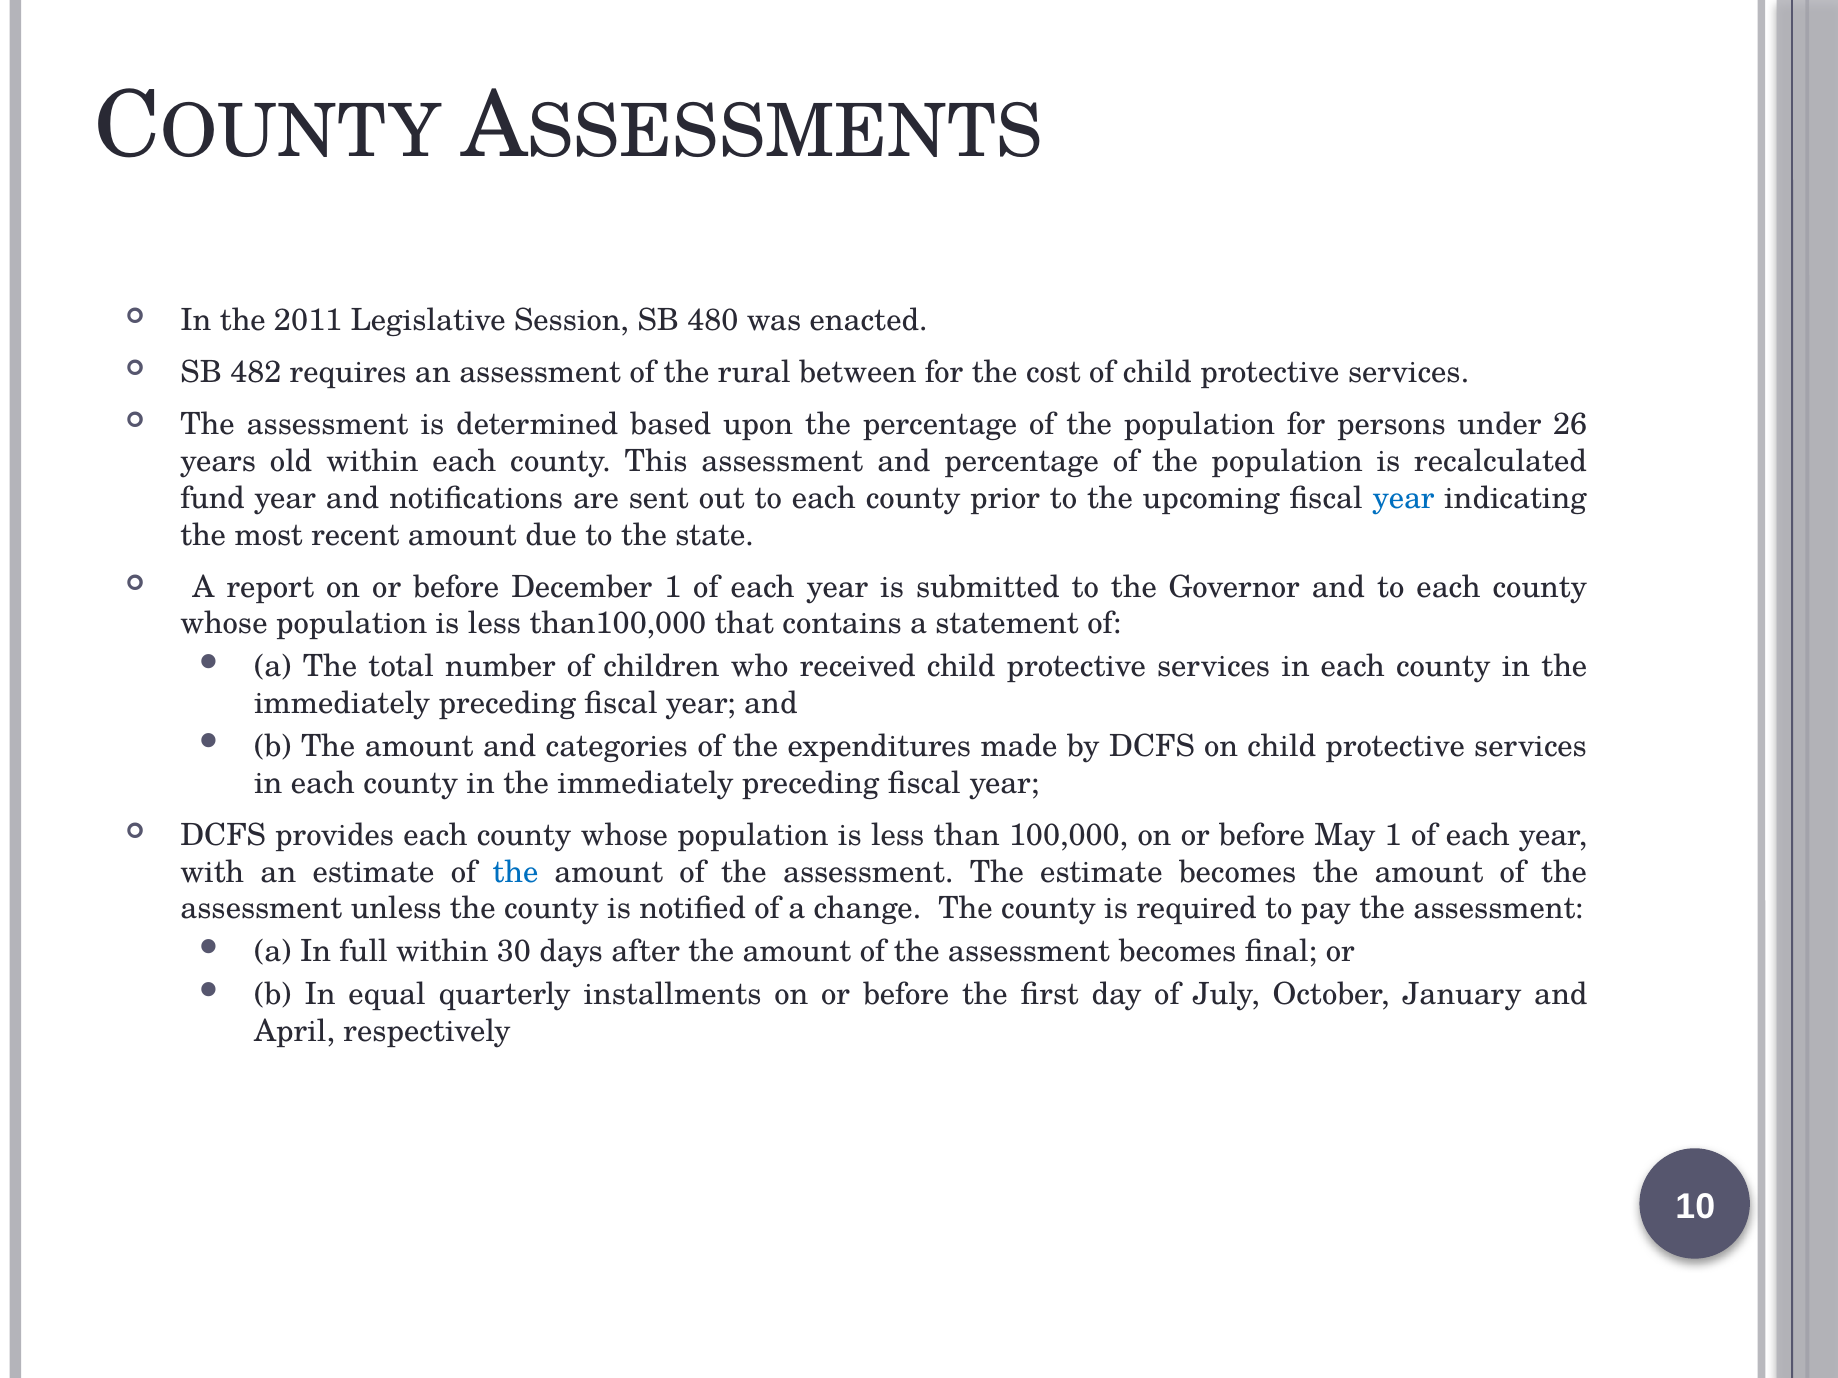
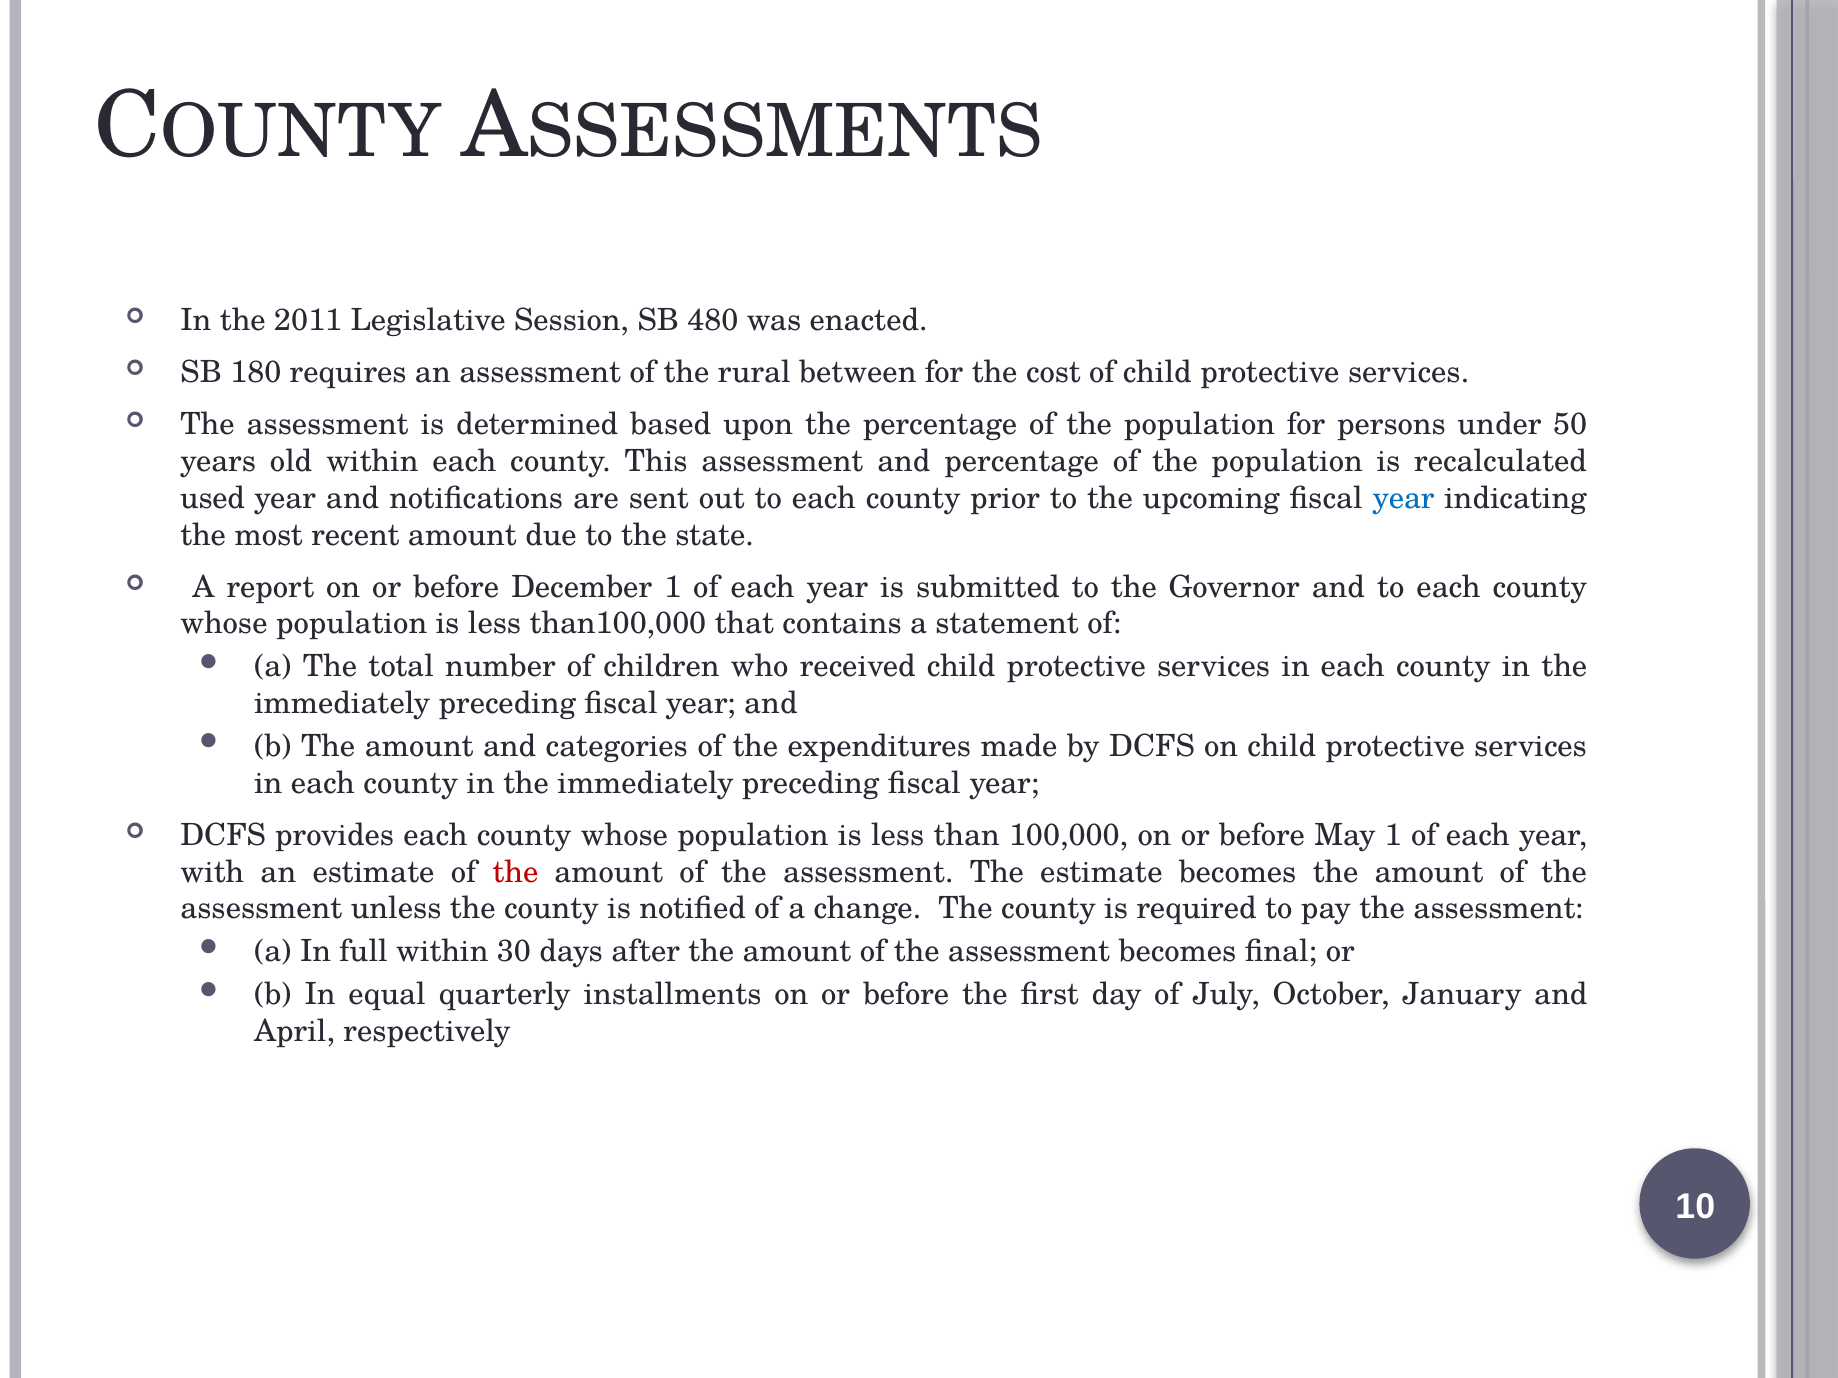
482: 482 -> 180 (256, 373)
26: 26 -> 50 (1570, 425)
fund: fund -> used (213, 498)
the colour: blue -> red (515, 872)
